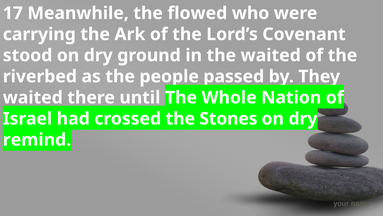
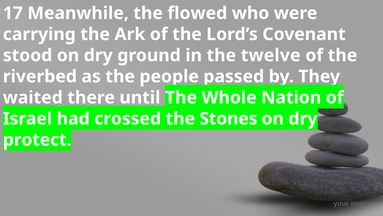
the waited: waited -> twelve (271, 55)
remind: remind -> protect (37, 140)
